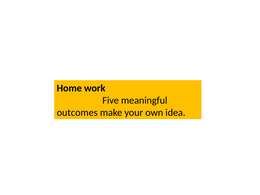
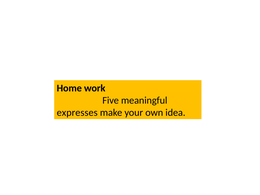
outcomes: outcomes -> expresses (77, 112)
